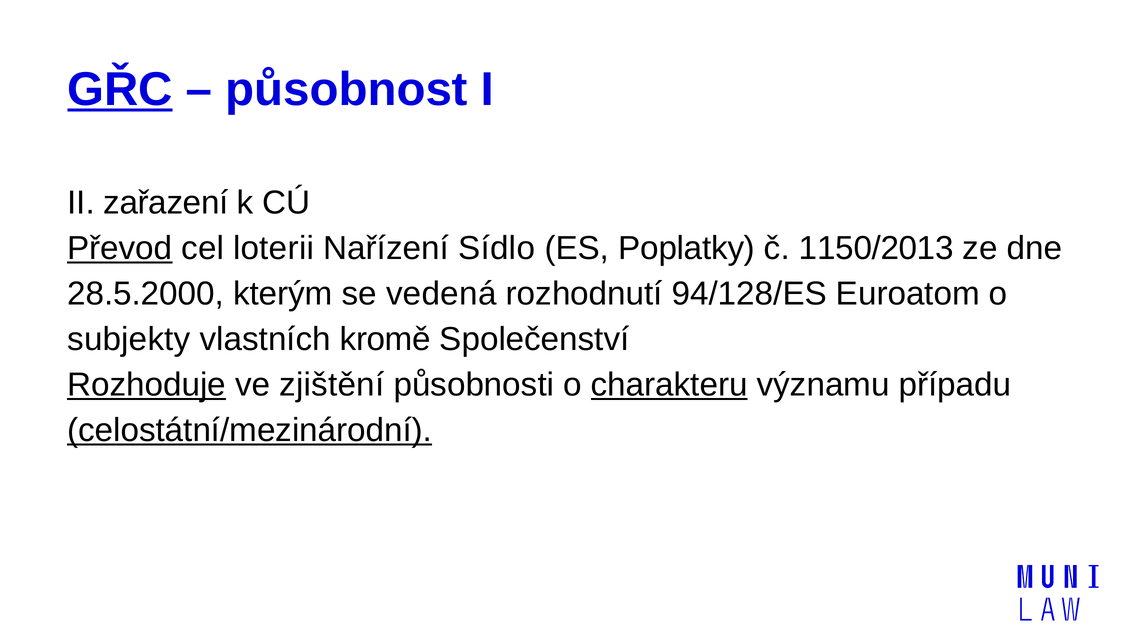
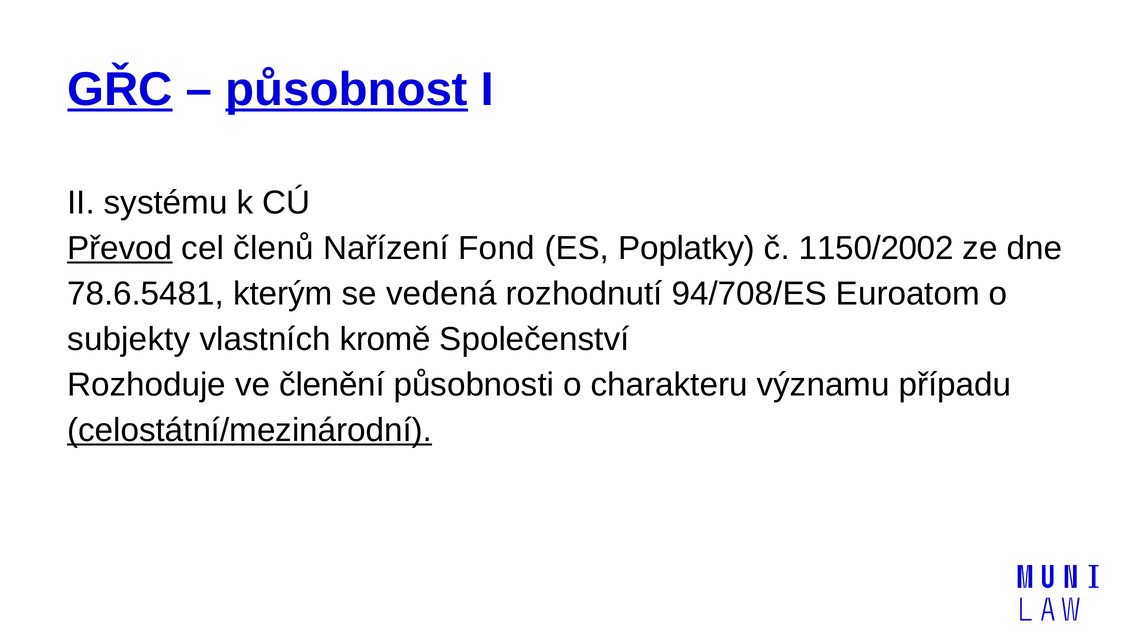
působnost underline: none -> present (347, 90)
zařazení: zařazení -> systému (166, 203)
loterii: loterii -> členů (274, 248)
Sídlo: Sídlo -> Fond (497, 248)
1150/2013: 1150/2013 -> 1150/2002 (876, 248)
28.5.2000: 28.5.2000 -> 78.6.5481 (146, 294)
94/128/ES: 94/128/ES -> 94/708/ES (749, 294)
Rozhoduje underline: present -> none (147, 385)
zjištění: zjištění -> členění (332, 385)
charakteru underline: present -> none (669, 385)
